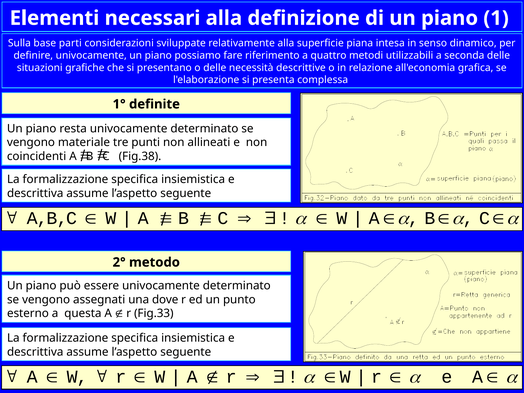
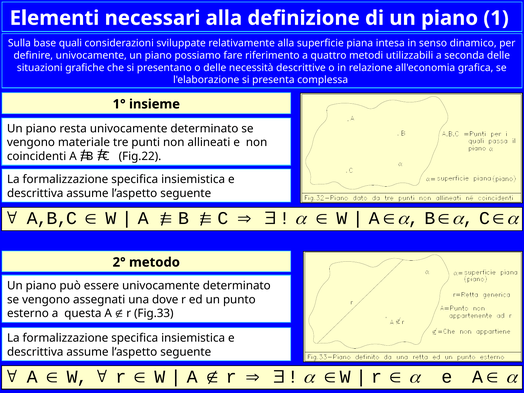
parti: parti -> quali (70, 43)
definite: definite -> insieme (155, 104)
Fig.38: Fig.38 -> Fig.22 (140, 156)
